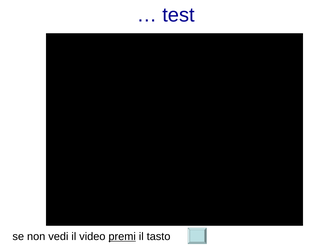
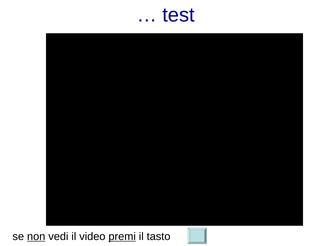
non underline: none -> present (36, 237)
